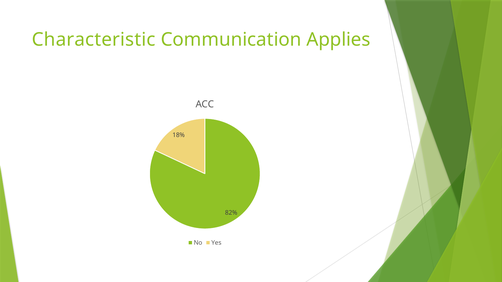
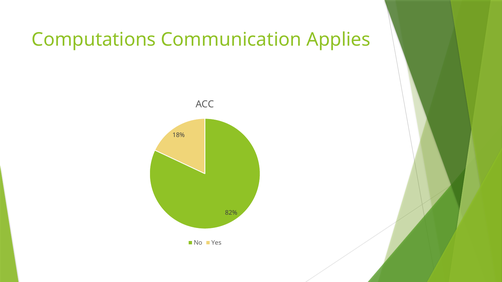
Characteristic: Characteristic -> Computations (94, 40)
